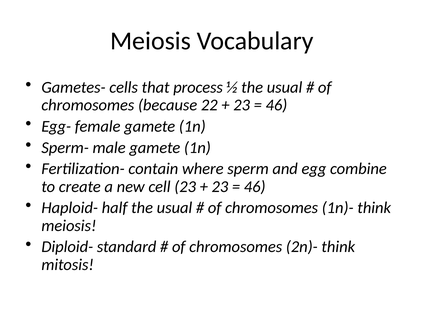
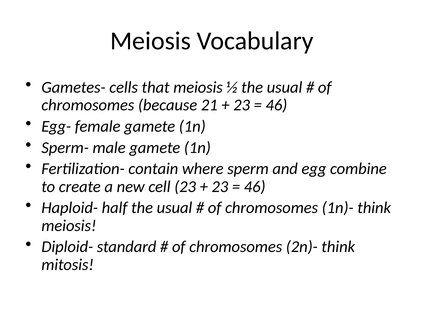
that process: process -> meiosis (198, 87)
22: 22 -> 21 (209, 105)
